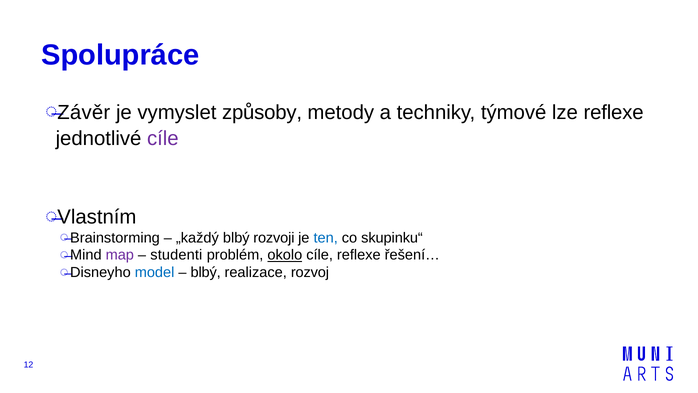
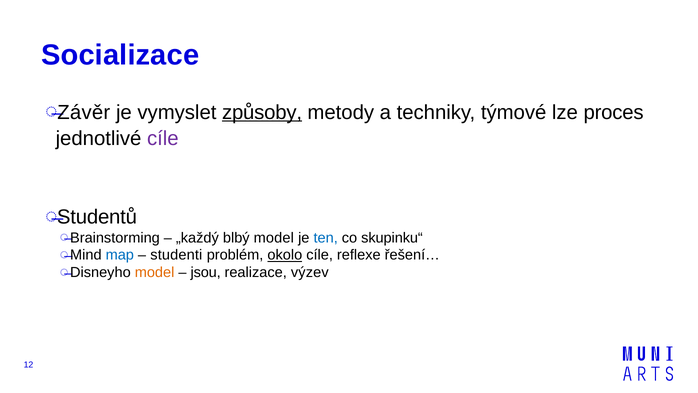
Spolupráce: Spolupráce -> Socializace (120, 55)
způsoby underline: none -> present (262, 112)
lze reflexe: reflexe -> proces (614, 112)
Vlastním: Vlastním -> Studentů (97, 217)
blbý rozvoji: rozvoji -> model (274, 237)
map colour: purple -> blue (120, 255)
model colour: blue -> orange (155, 272)
blbý: blbý -> jsou (206, 272)
rozvoj: rozvoj -> výzev (310, 272)
